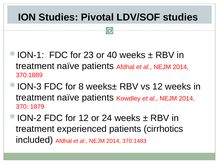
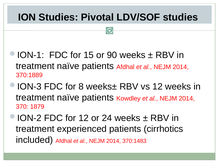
23: 23 -> 15 (89, 55)
40: 40 -> 90 (112, 55)
